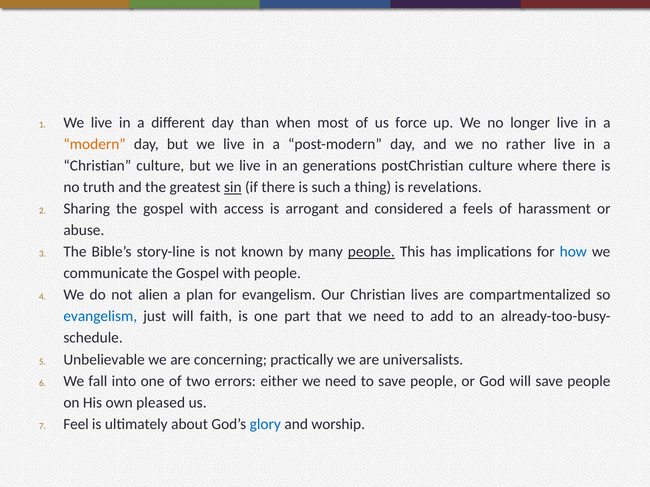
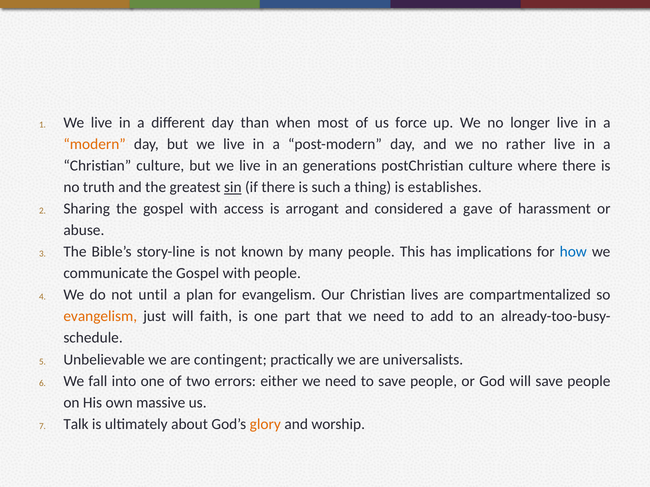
revelations: revelations -> establishes (445, 187)
feels: feels -> gave (478, 209)
people underline: present -> none (371, 252)
alien: alien -> until (153, 295)
evangelism colour: blue -> orange (100, 317)
concerning: concerning -> contingent (230, 360)
pleased: pleased -> massive (161, 403)
Feel: Feel -> Talk (76, 424)
glory colour: blue -> orange (265, 424)
